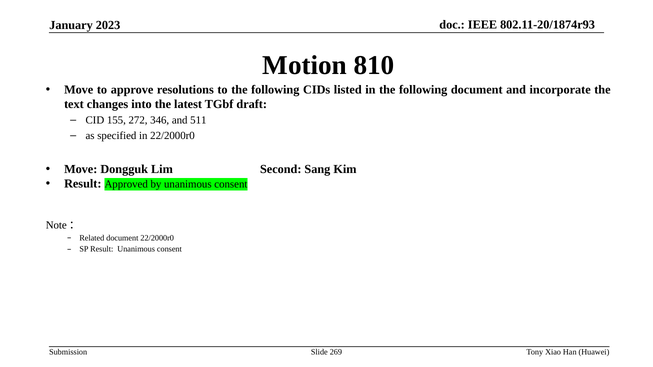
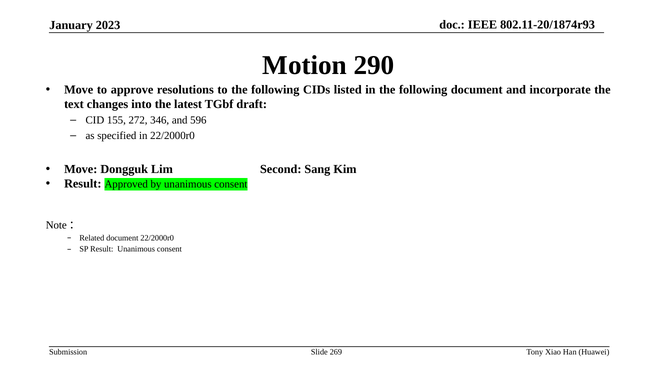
810: 810 -> 290 (374, 66)
511: 511 -> 596 (198, 120)
